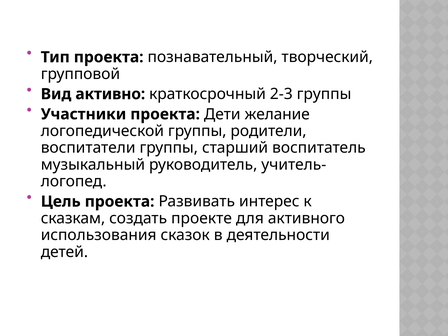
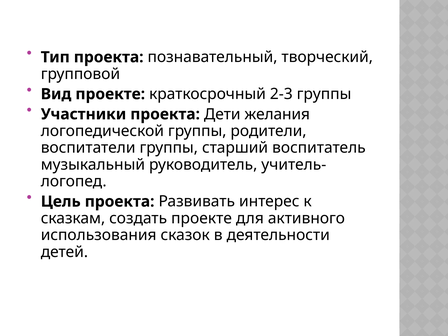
Вид активно: активно -> проекте (110, 94)
желание: желание -> желания (277, 114)
